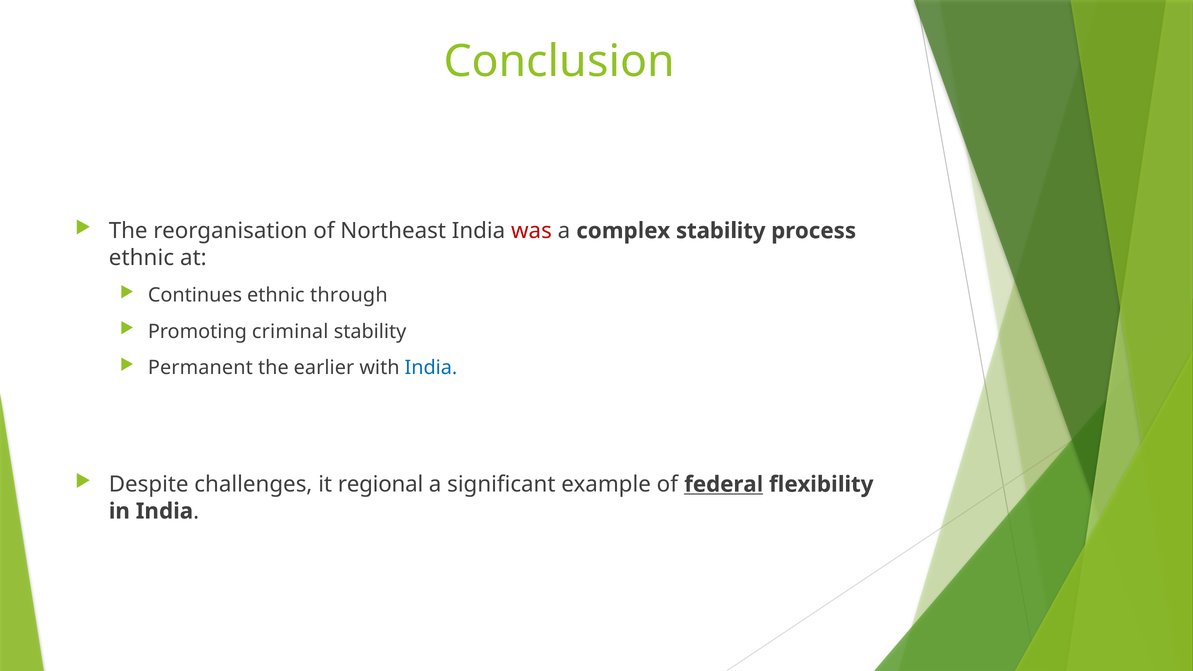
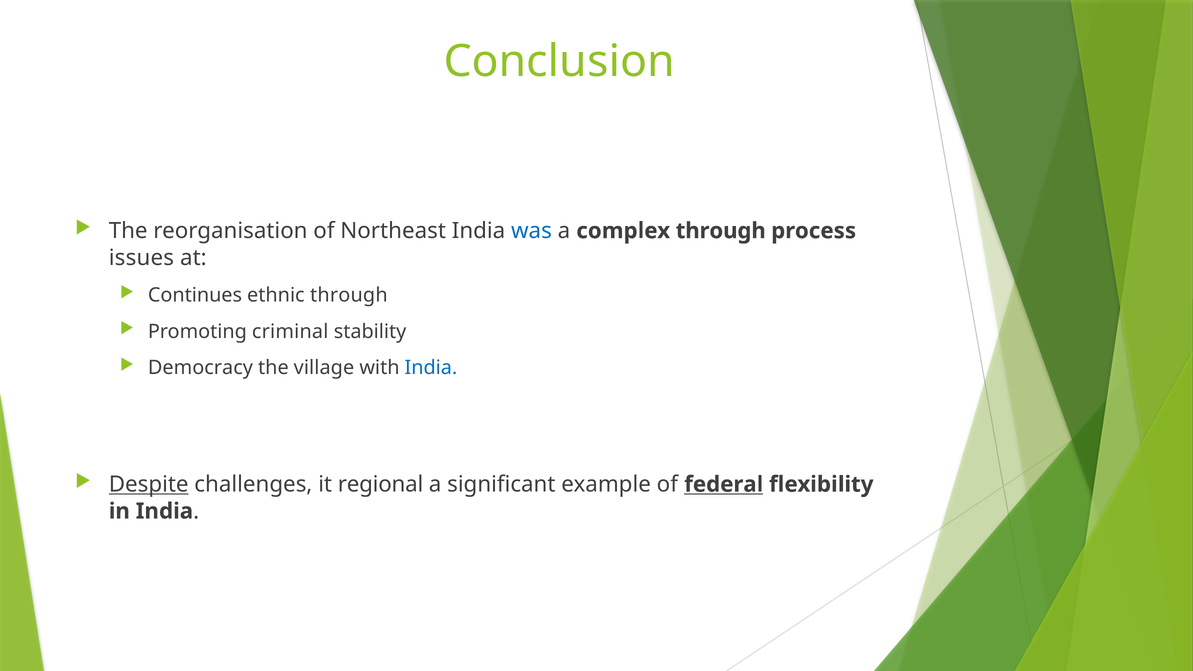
was colour: red -> blue (531, 231)
complex stability: stability -> through (721, 231)
ethnic: ethnic -> issues (141, 258)
Permanent: Permanent -> Democracy (200, 368)
earlier: earlier -> village (324, 368)
Despite underline: none -> present (149, 484)
